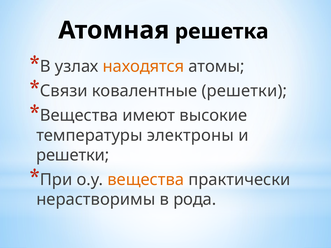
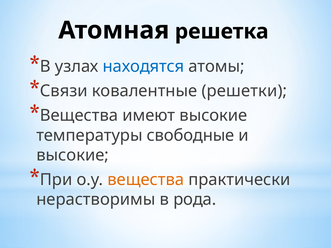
находятся colour: orange -> blue (143, 66)
электроны: электроны -> свободные (191, 135)
решетки: решетки -> высокие (73, 155)
